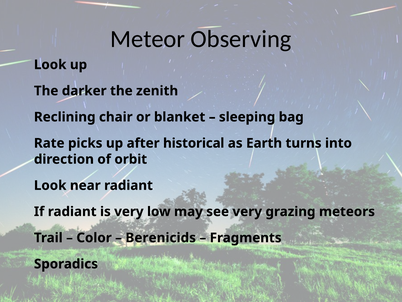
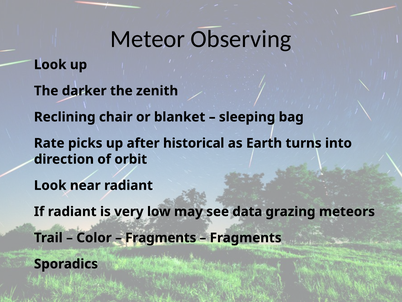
see very: very -> data (247, 211)
Berenicids: Berenicids -> Fragments (161, 237)
